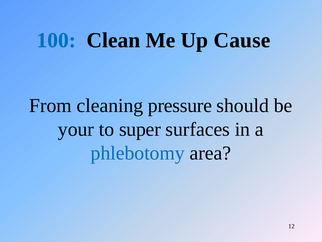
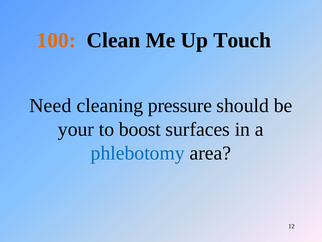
100 colour: blue -> orange (56, 40)
Cause: Cause -> Touch (242, 40)
From: From -> Need (50, 105)
super: super -> boost (140, 129)
